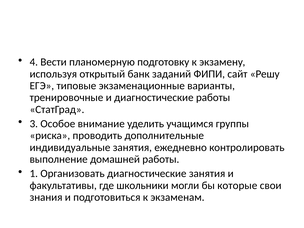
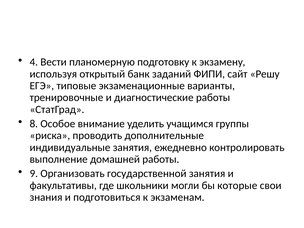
3: 3 -> 8 (34, 124)
1: 1 -> 9 (34, 174)
Организовать диагностические: диагностические -> государственной (147, 174)
